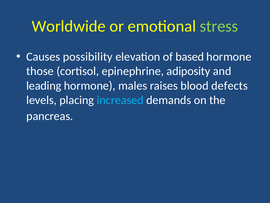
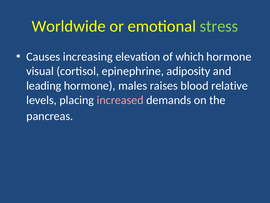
possibility: possibility -> increasing (88, 57)
based: based -> which (190, 57)
those: those -> visual (40, 71)
defects: defects -> relative (230, 85)
increased colour: light blue -> pink (120, 100)
